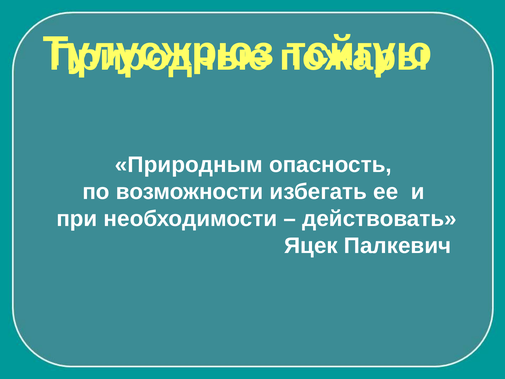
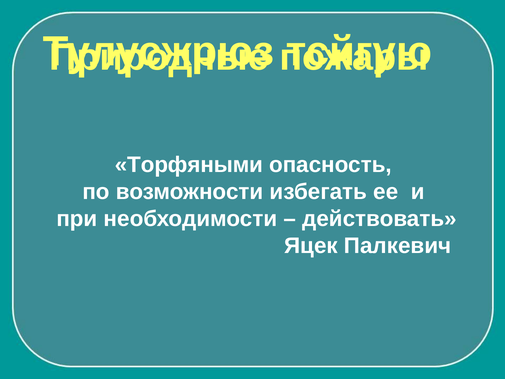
Природным: Природным -> Торфяными (189, 165)
